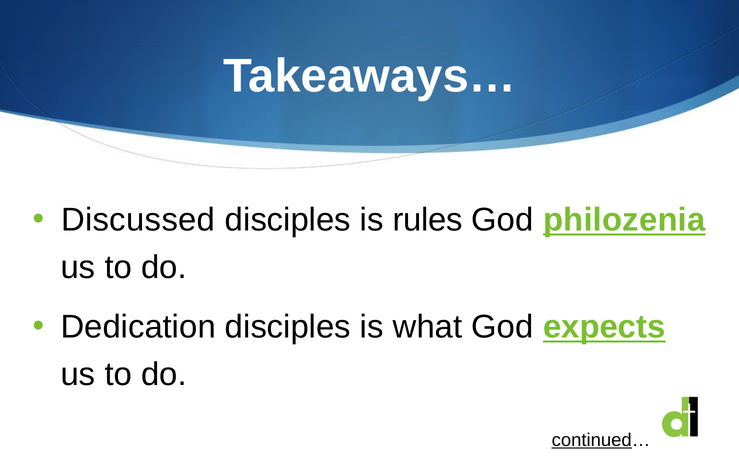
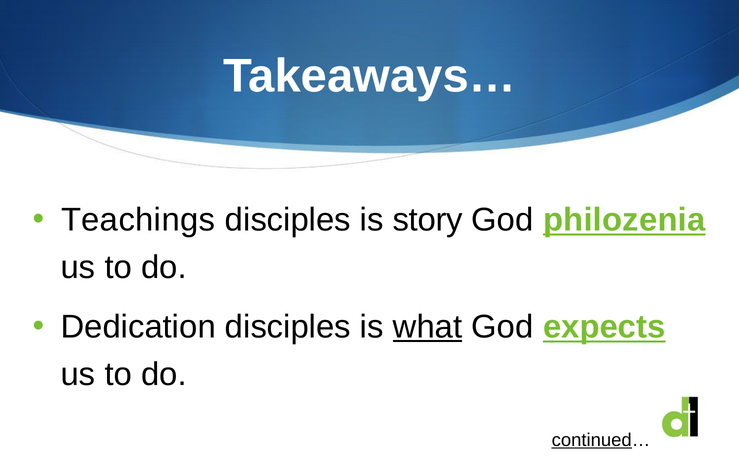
Discussed: Discussed -> Teachings (138, 220)
rules: rules -> story (428, 220)
what underline: none -> present (428, 327)
